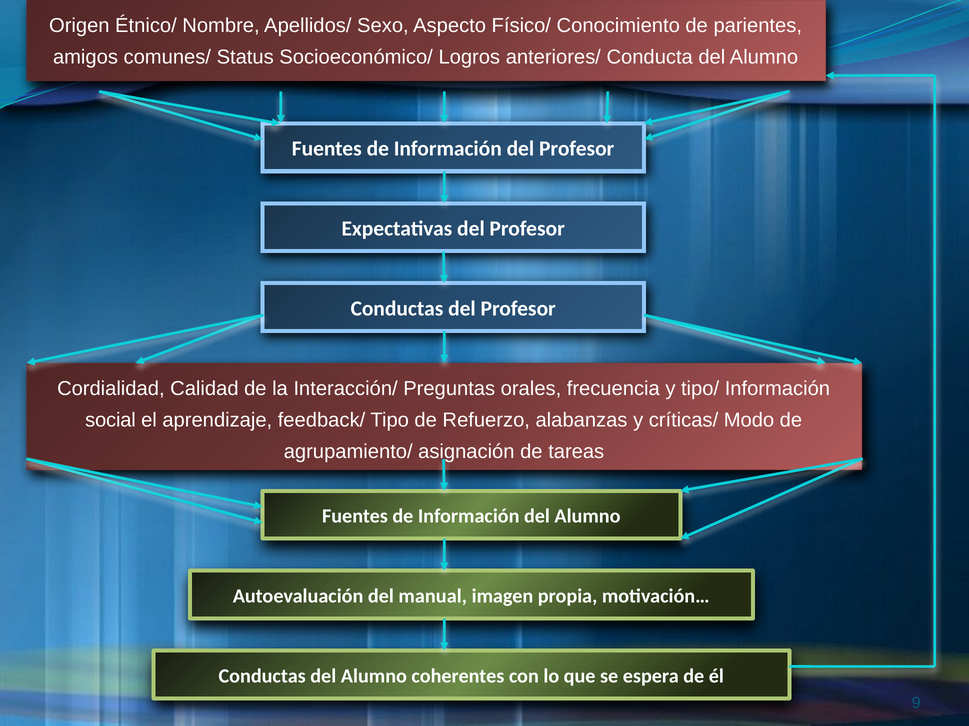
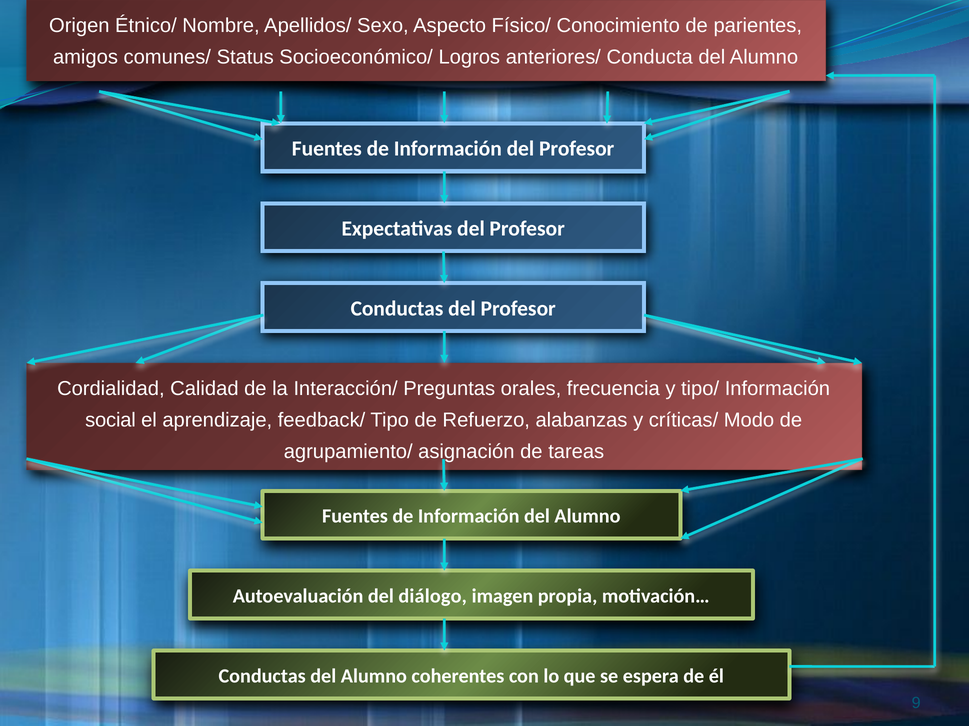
manual: manual -> diálogo (433, 597)
